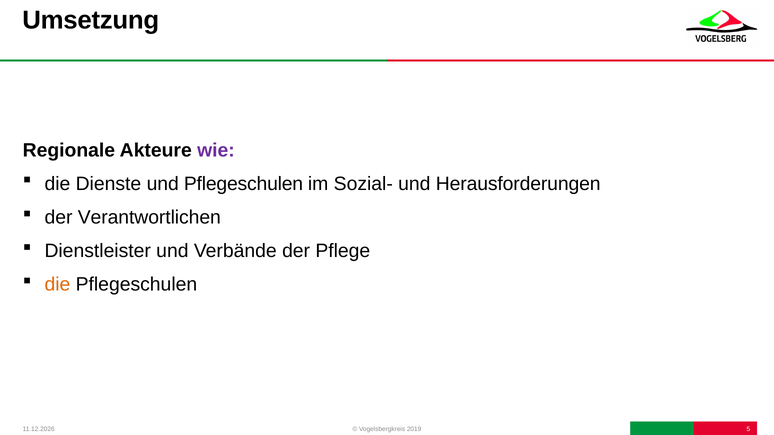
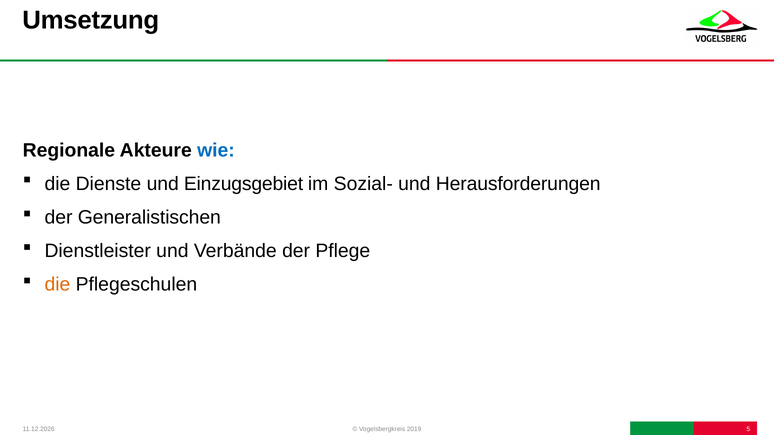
wie colour: purple -> blue (216, 150)
und Pflegeschulen: Pflegeschulen -> Einzugsgebiet (244, 184)
Verantwortlichen: Verantwortlichen -> Generalistischen (149, 217)
